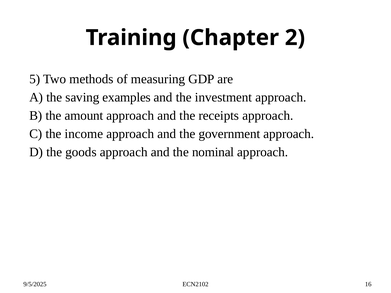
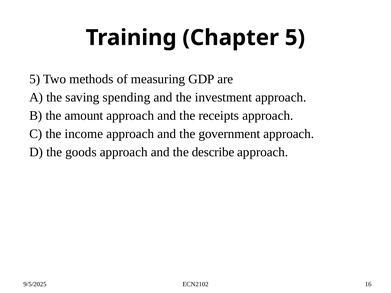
Chapter 2: 2 -> 5 (295, 38)
examples: examples -> spending (127, 97)
nominal: nominal -> describe (213, 152)
